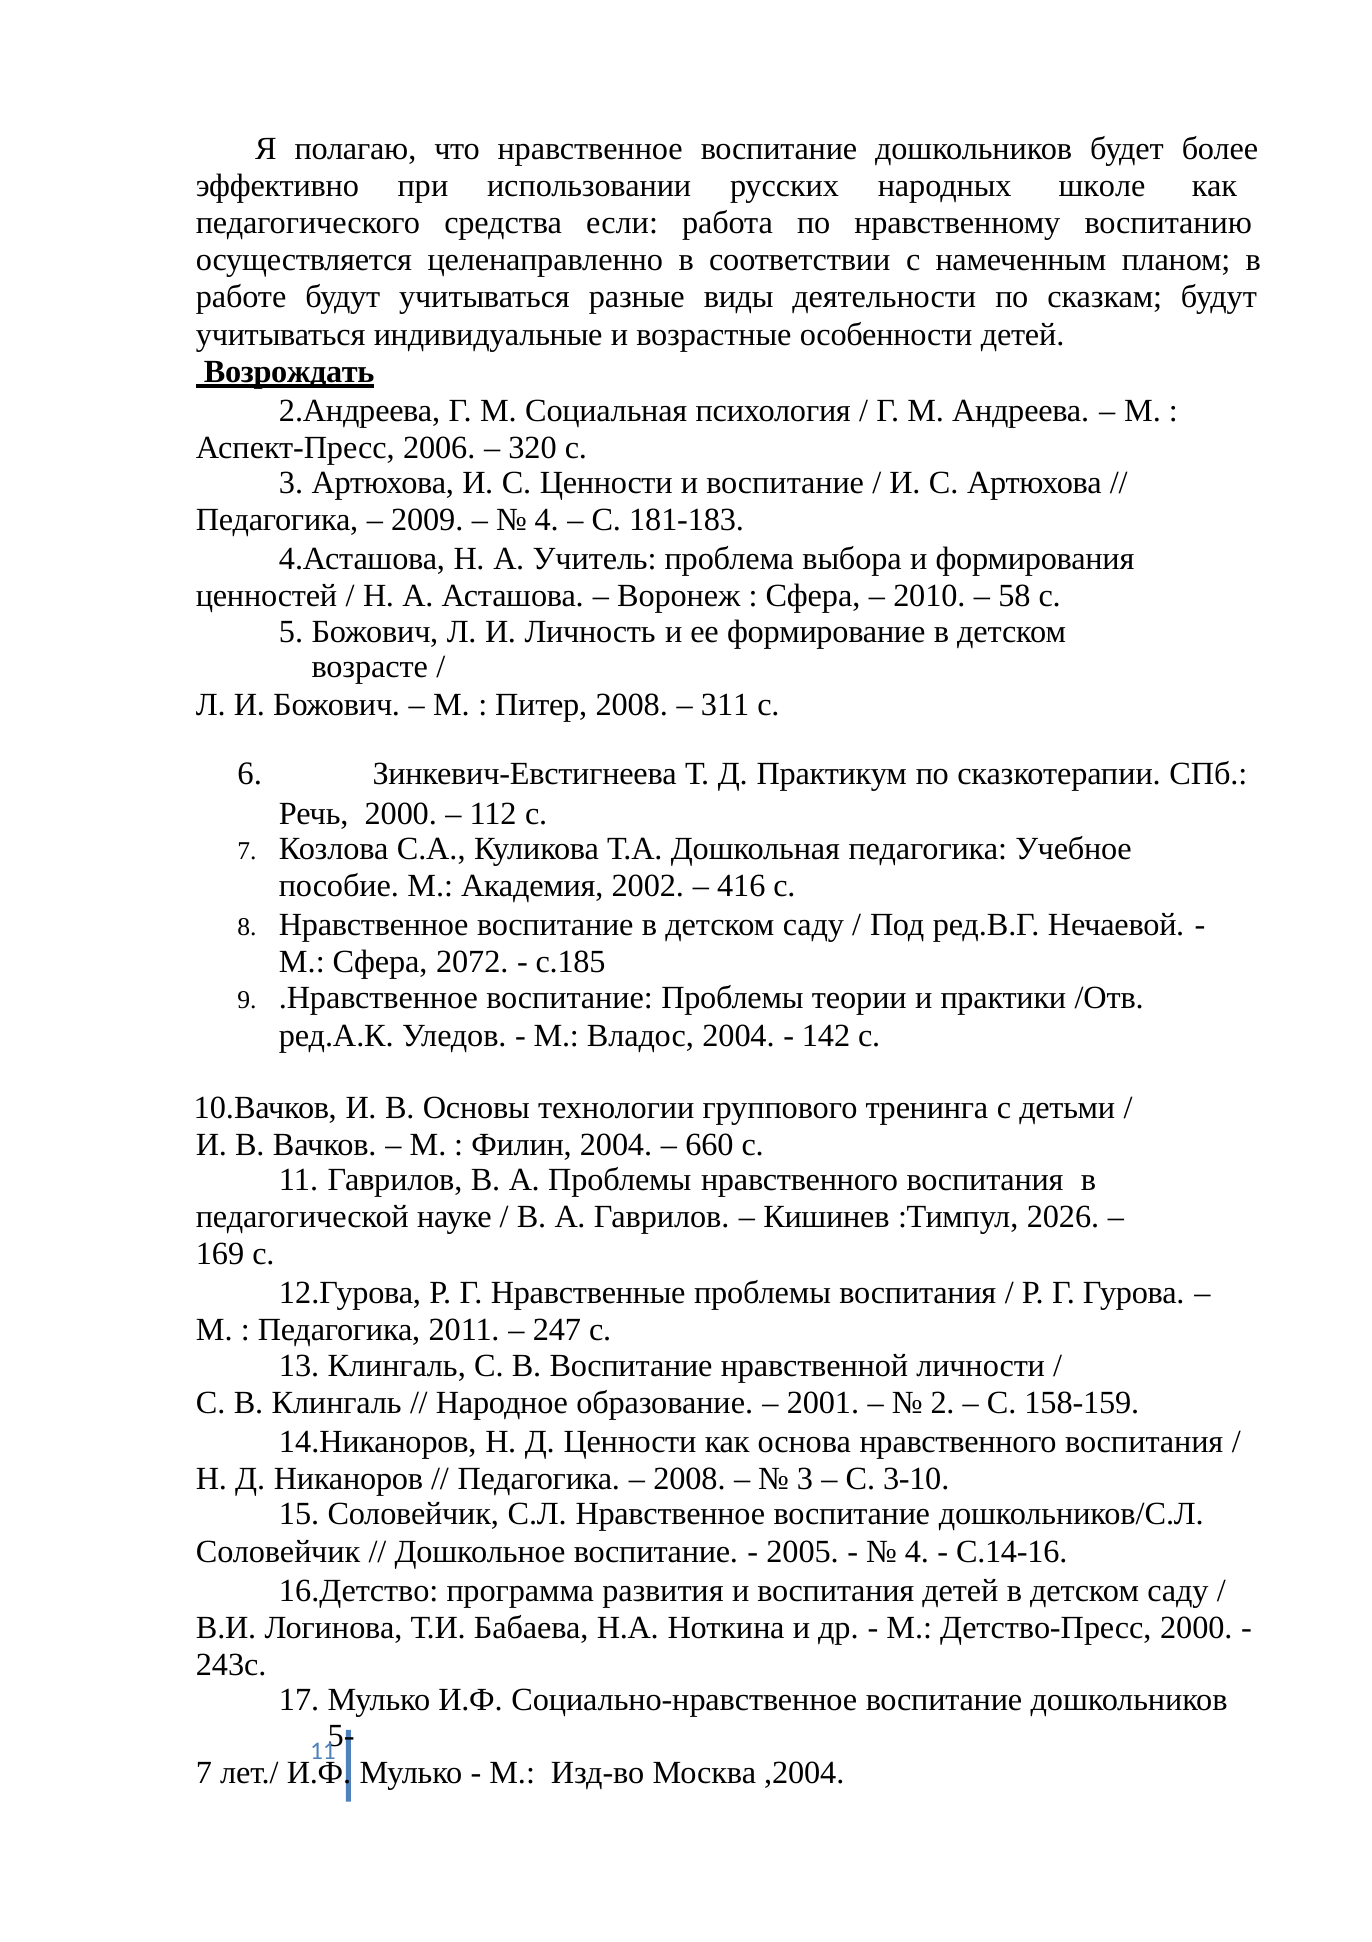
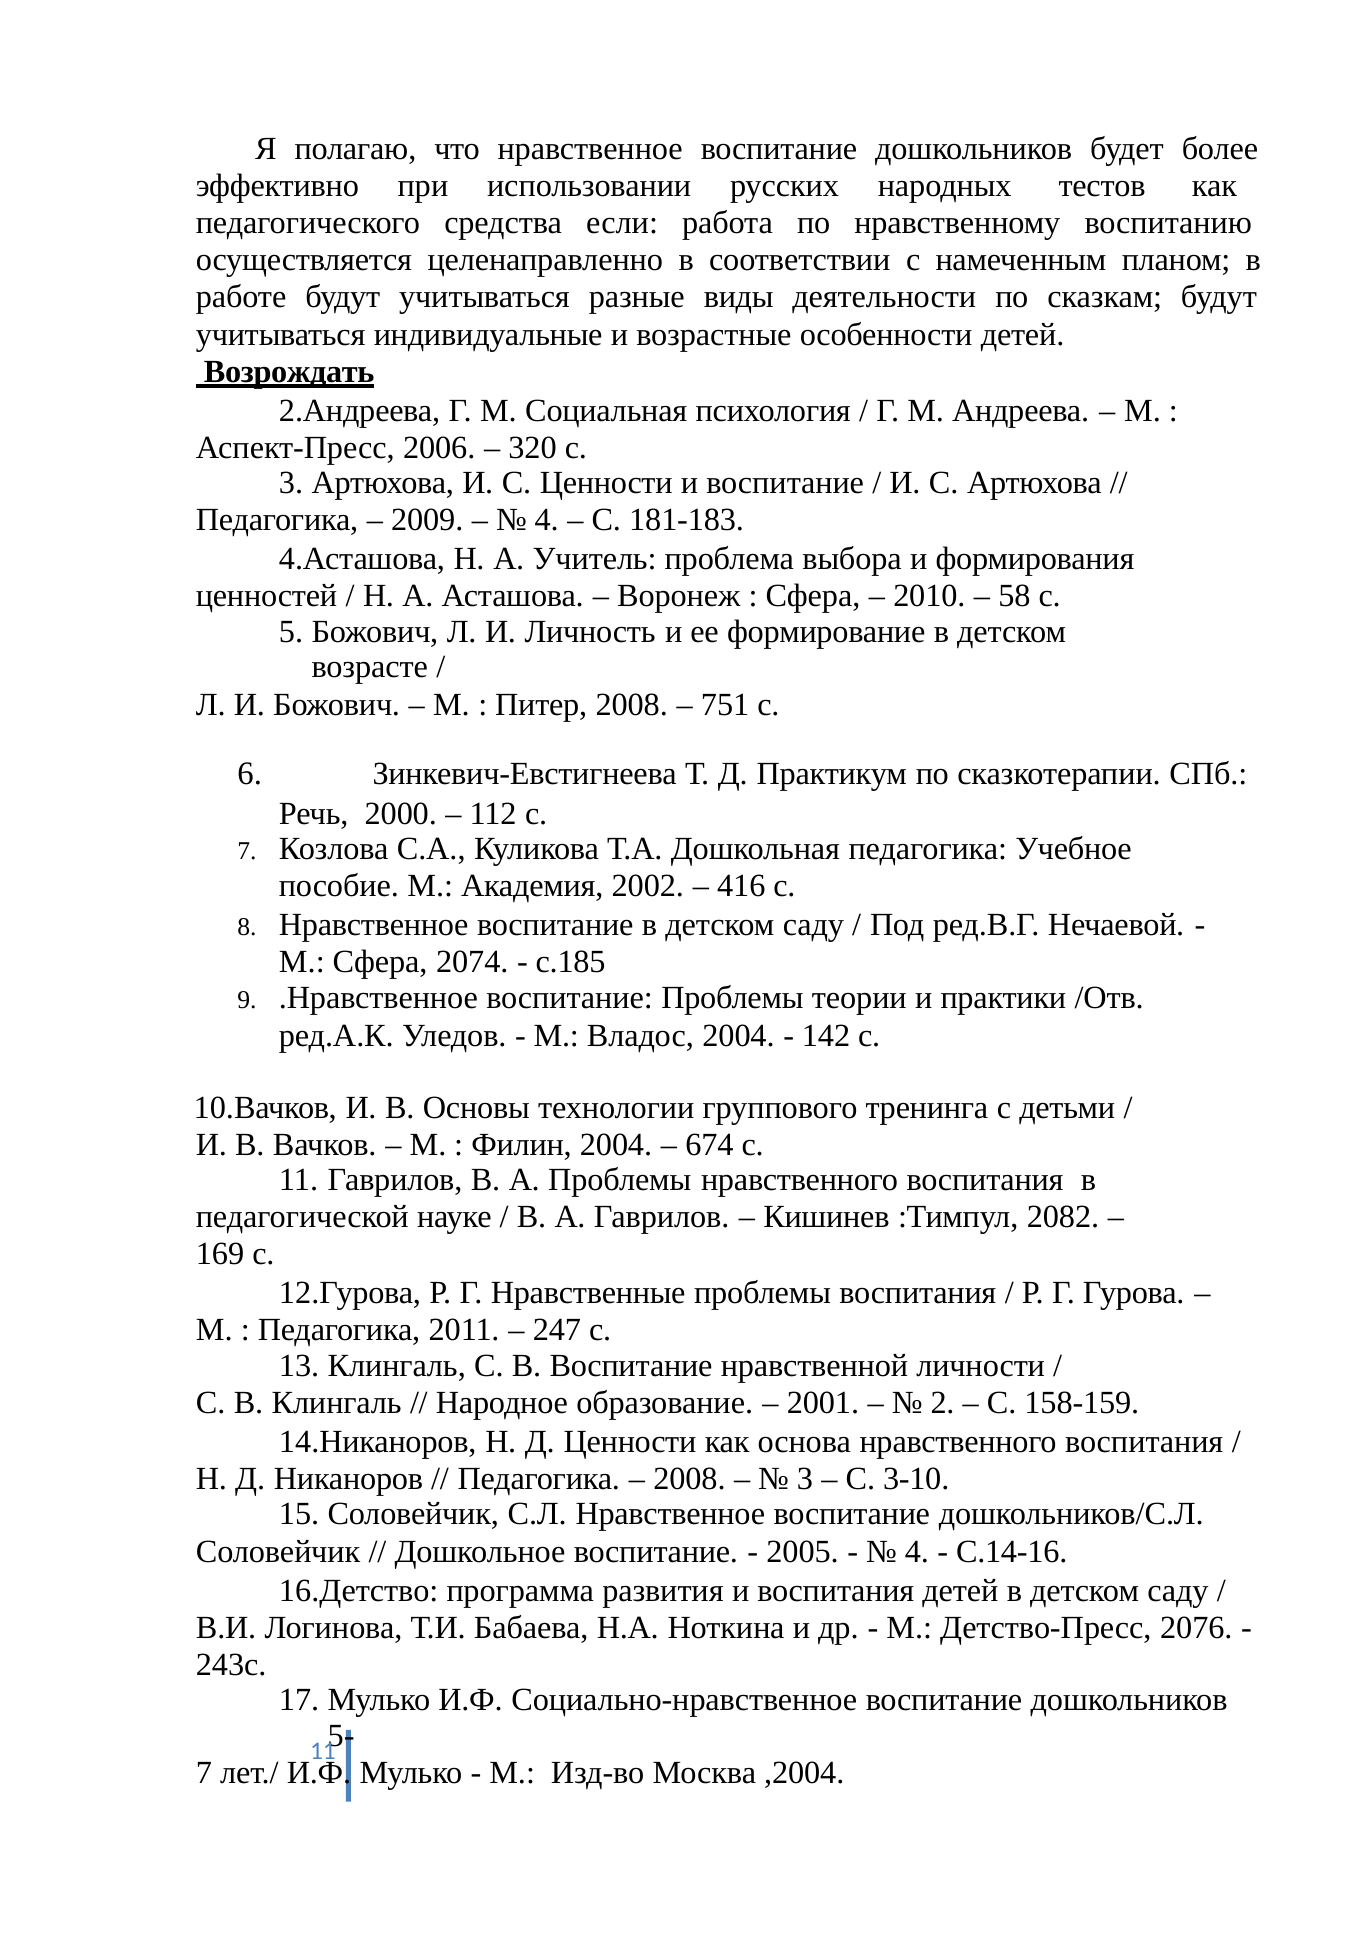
школе: школе -> тестов (1102, 186)
311: 311 -> 751 (725, 704)
2072: 2072 -> 2074 (472, 962)
660: 660 -> 674 (709, 1144)
2026: 2026 -> 2082 (1063, 1217)
Детство-Пресс 2000: 2000 -> 2076 (1196, 1627)
